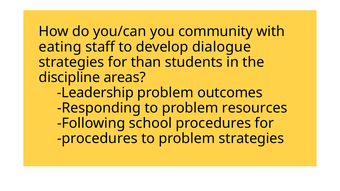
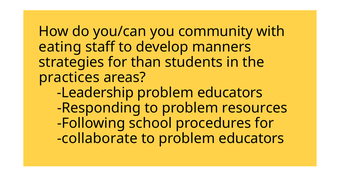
dialogue: dialogue -> manners (222, 47)
discipline: discipline -> practices (69, 77)
outcomes: outcomes -> educators (230, 93)
procedures: procedures -> collaborate (97, 139)
to problem strategies: strategies -> educators (251, 139)
